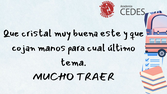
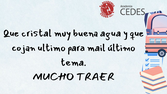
este: este -> agua (111, 33)
manos: manos -> ultimo (52, 48)
cual: cual -> mail (96, 48)
